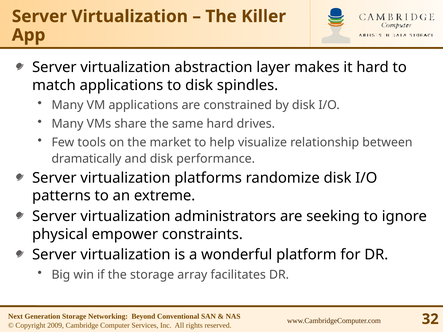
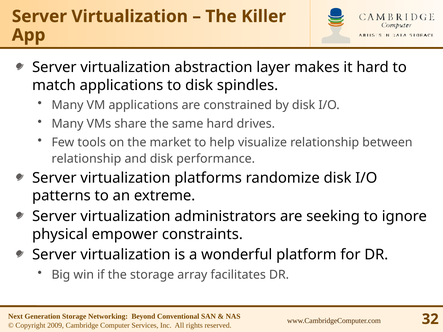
dramatically: dramatically -> relationship (86, 159)
